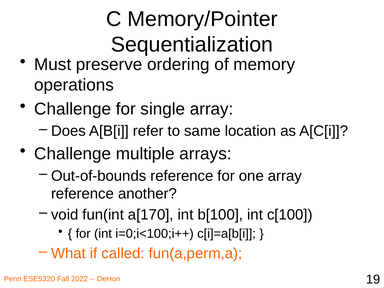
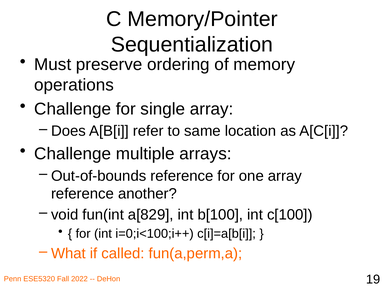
a[170: a[170 -> a[829 (151, 215)
